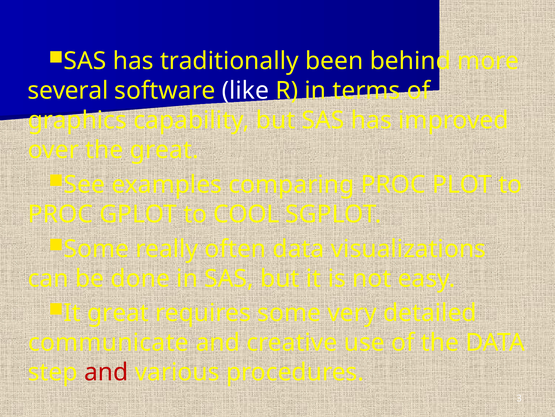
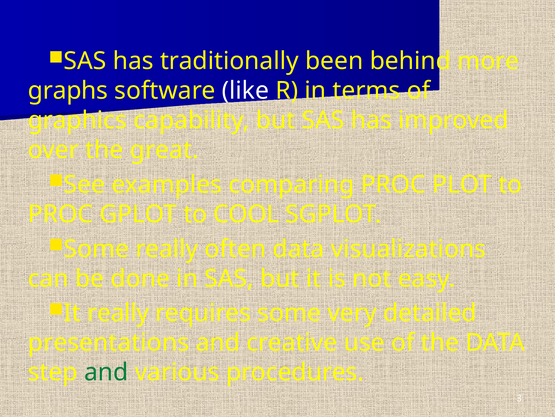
several: several -> graphs (68, 91)
It great: great -> really (118, 313)
communicate: communicate -> presentations (108, 342)
and colour: red -> green (106, 372)
